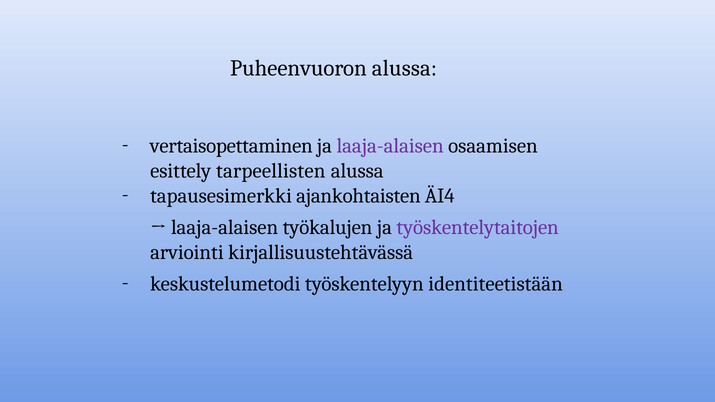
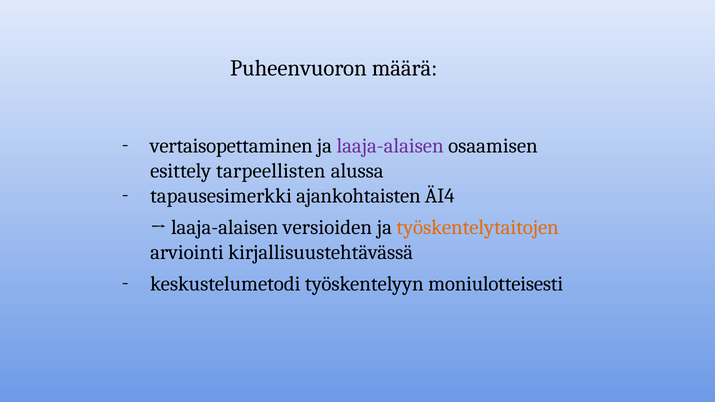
Puheenvuoron alussa: alussa -> määrä (405, 68)
työkalujen: työkalujen -> versioiden (327, 227)
työskentelytaitojen colour: purple -> orange (478, 227)
identiteetistään: identiteetistään -> moniulotteisesti (496, 284)
